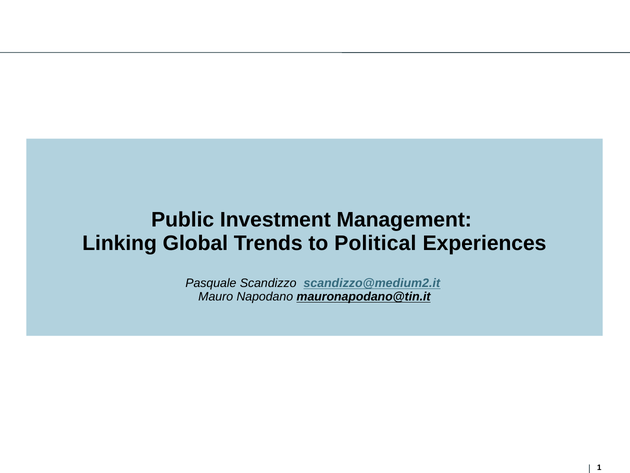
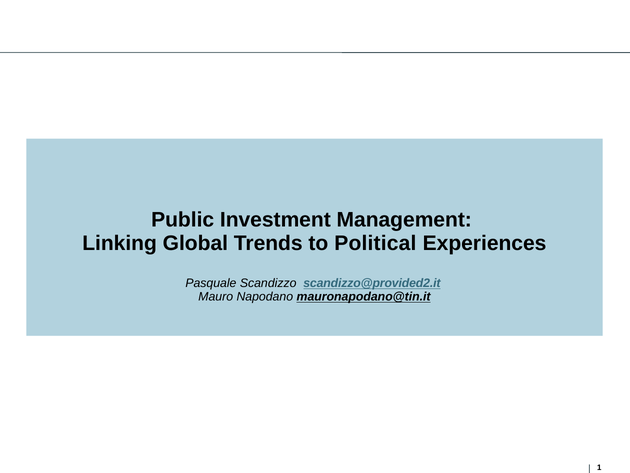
scandizzo@medium2.it: scandizzo@medium2.it -> scandizzo@provided2.it (372, 283)
